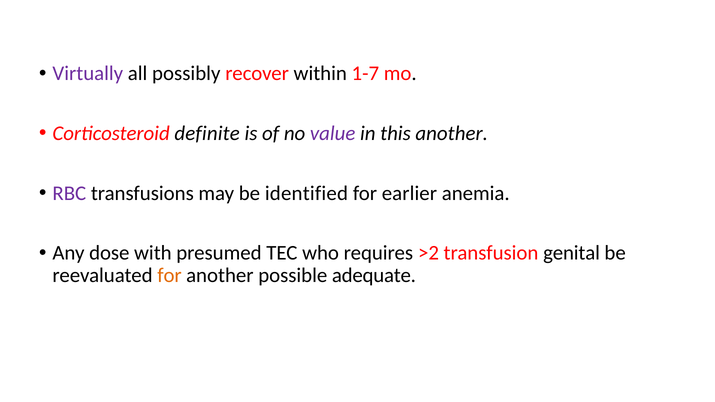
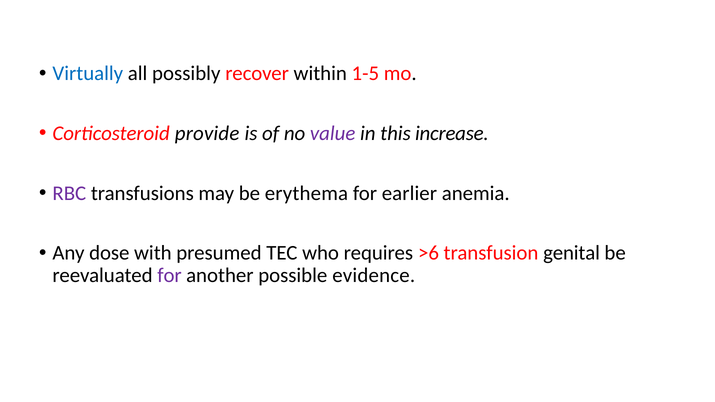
Virtually colour: purple -> blue (88, 74)
1-7: 1-7 -> 1-5 (365, 74)
definite: definite -> provide (207, 133)
this another: another -> increase (452, 133)
identified: identified -> erythema (306, 193)
>2: >2 -> >6 (428, 253)
for colour: orange -> purple (170, 276)
adequate: adequate -> evidence (374, 276)
